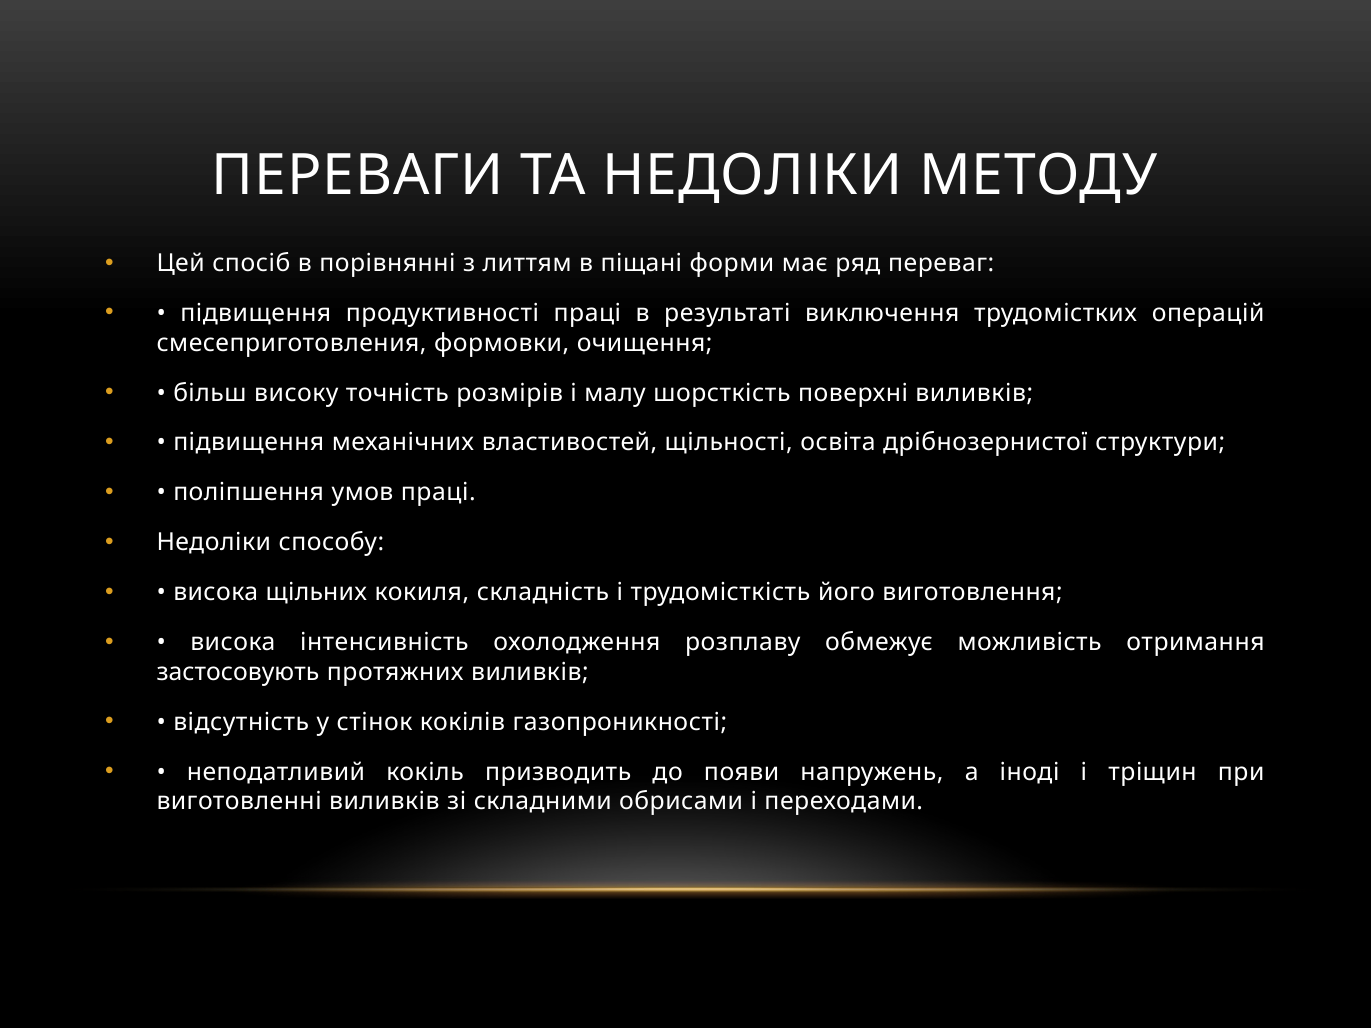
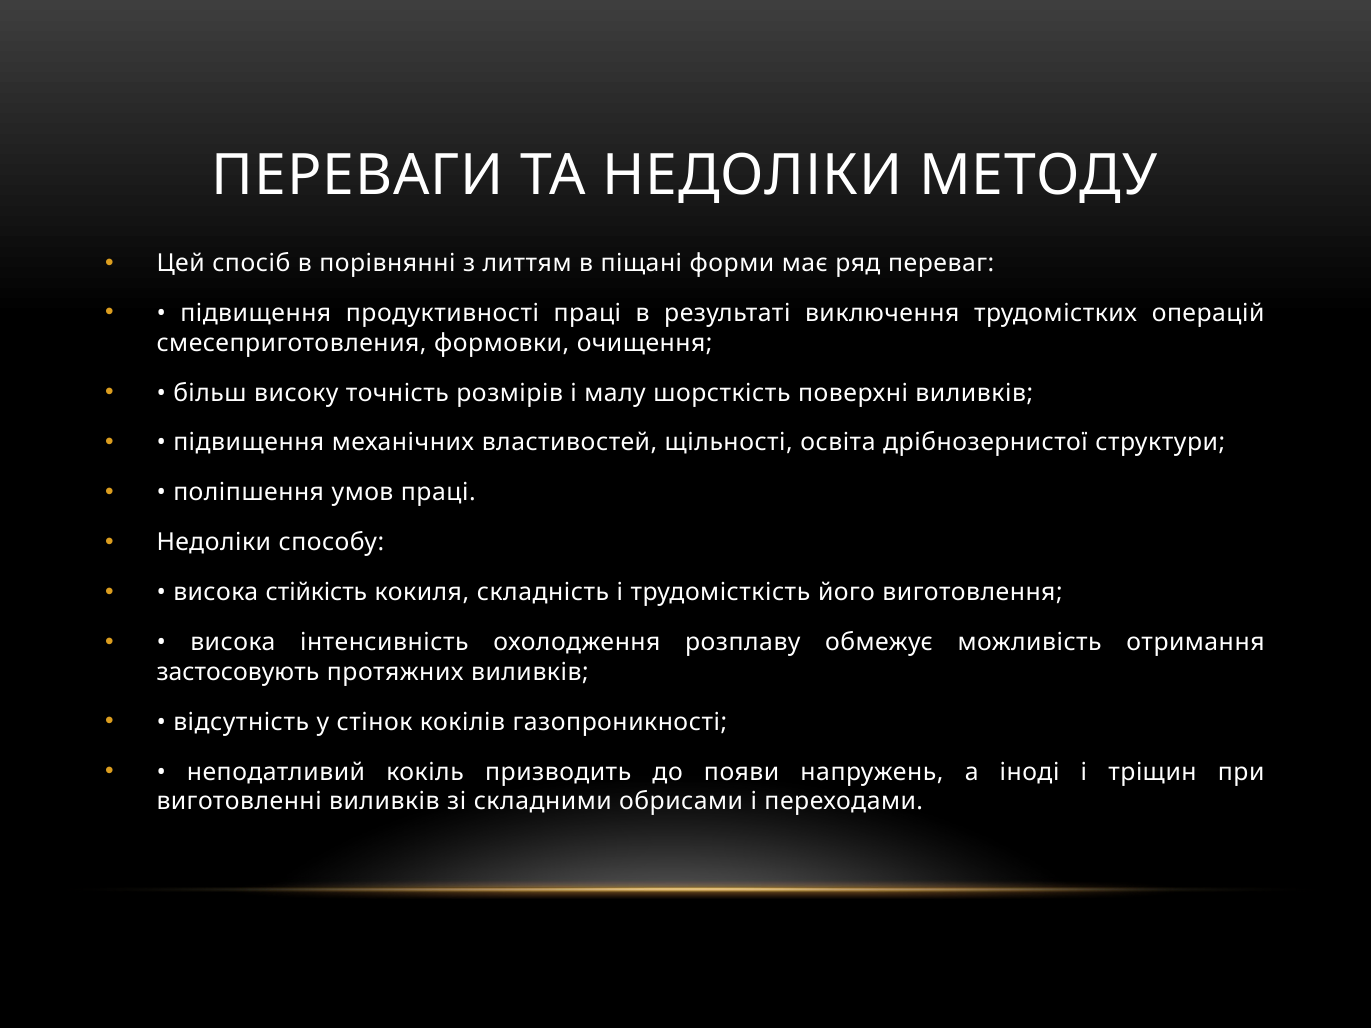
щільних: щільних -> стійкість (316, 593)
